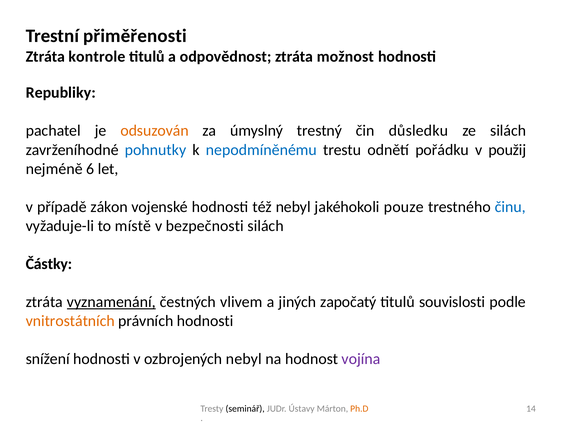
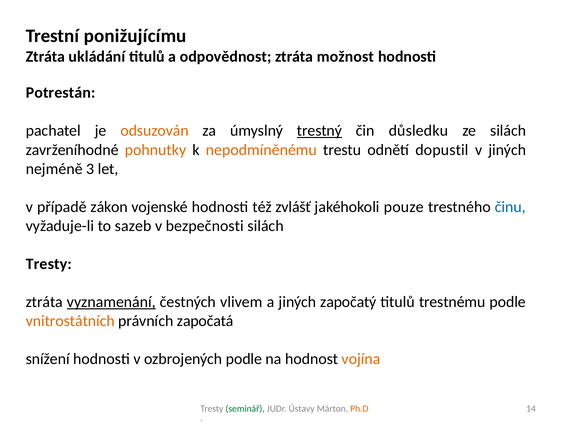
přiměřenosti: přiměřenosti -> ponižujícímu (135, 36)
kontrole: kontrole -> ukládání (97, 56)
Republiky: Republiky -> Potrestán (61, 93)
trestný underline: none -> present (319, 131)
pohnutky colour: blue -> orange (156, 150)
nepodmíněnému colour: blue -> orange (261, 150)
pořádku: pořádku -> dopustil (442, 150)
v použij: použij -> jiných (507, 150)
6: 6 -> 3 (90, 169)
též nebyl: nebyl -> zvlášť (293, 207)
místě: místě -> sazeb (133, 226)
Částky: Částky -> Tresty (49, 264)
souvislosti: souvislosti -> trestnému (452, 302)
právních hodnosti: hodnosti -> započatá (205, 321)
ozbrojených nebyl: nebyl -> podle (244, 359)
vojína colour: purple -> orange (361, 359)
seminář colour: black -> green (245, 408)
